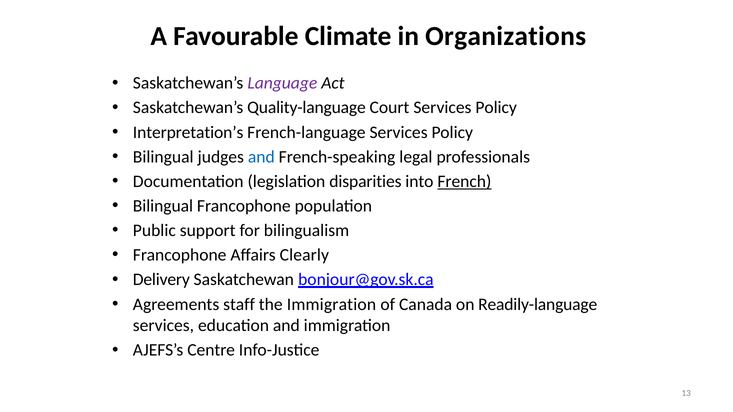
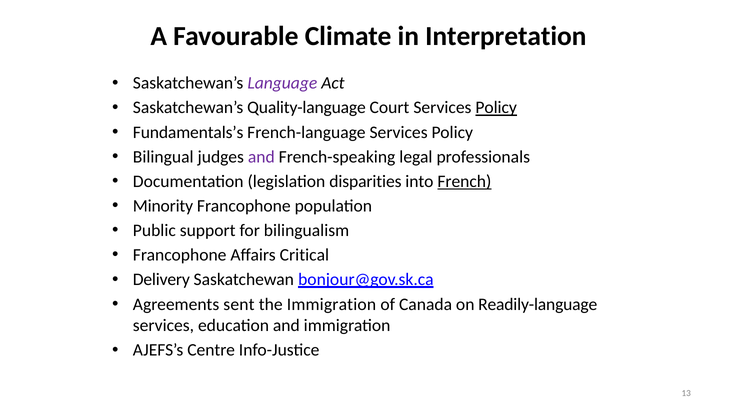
Organizations: Organizations -> Interpretation (506, 36)
Policy underline: none -> present (496, 108)
Interpretation’s: Interpretation’s -> Fundamentals’s (188, 132)
and colour: blue -> purple (261, 157)
Bilingual: Bilingual -> Minority (163, 206)
Clearly: Clearly -> Critical (304, 255)
staff: staff -> sent (239, 305)
